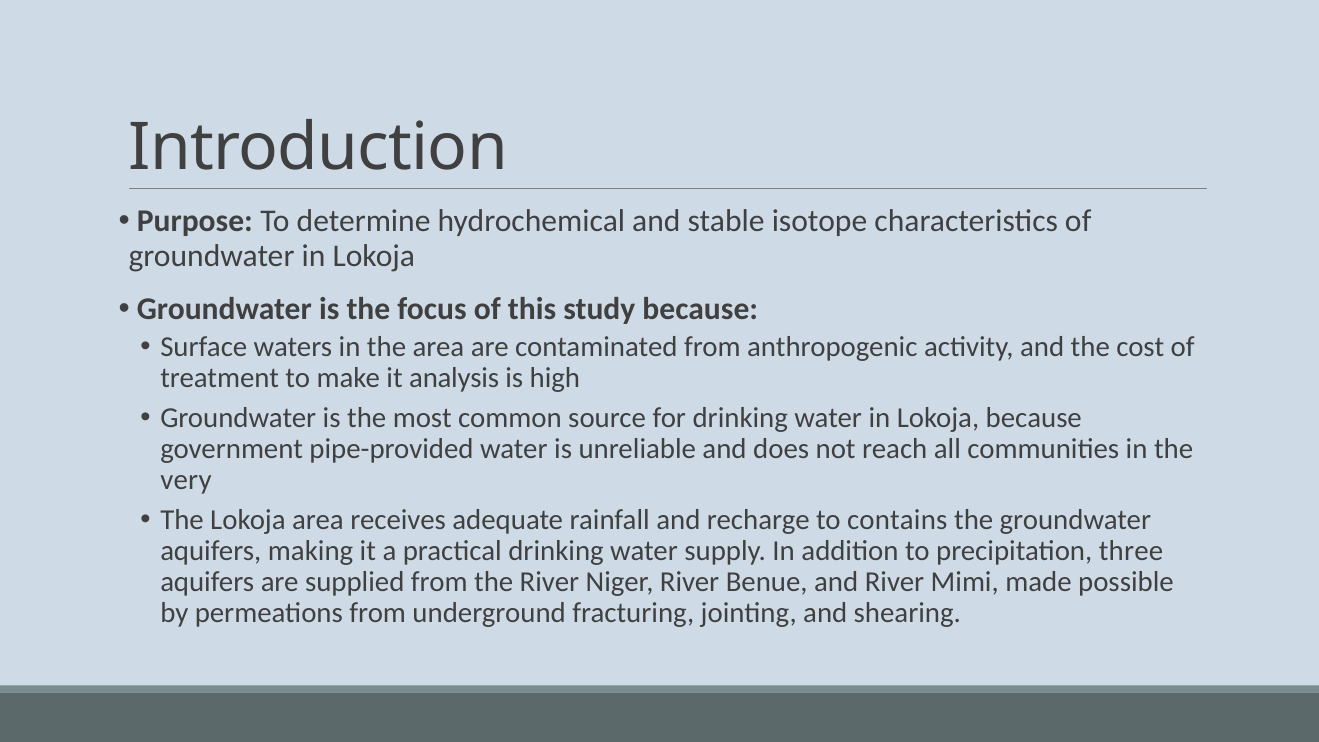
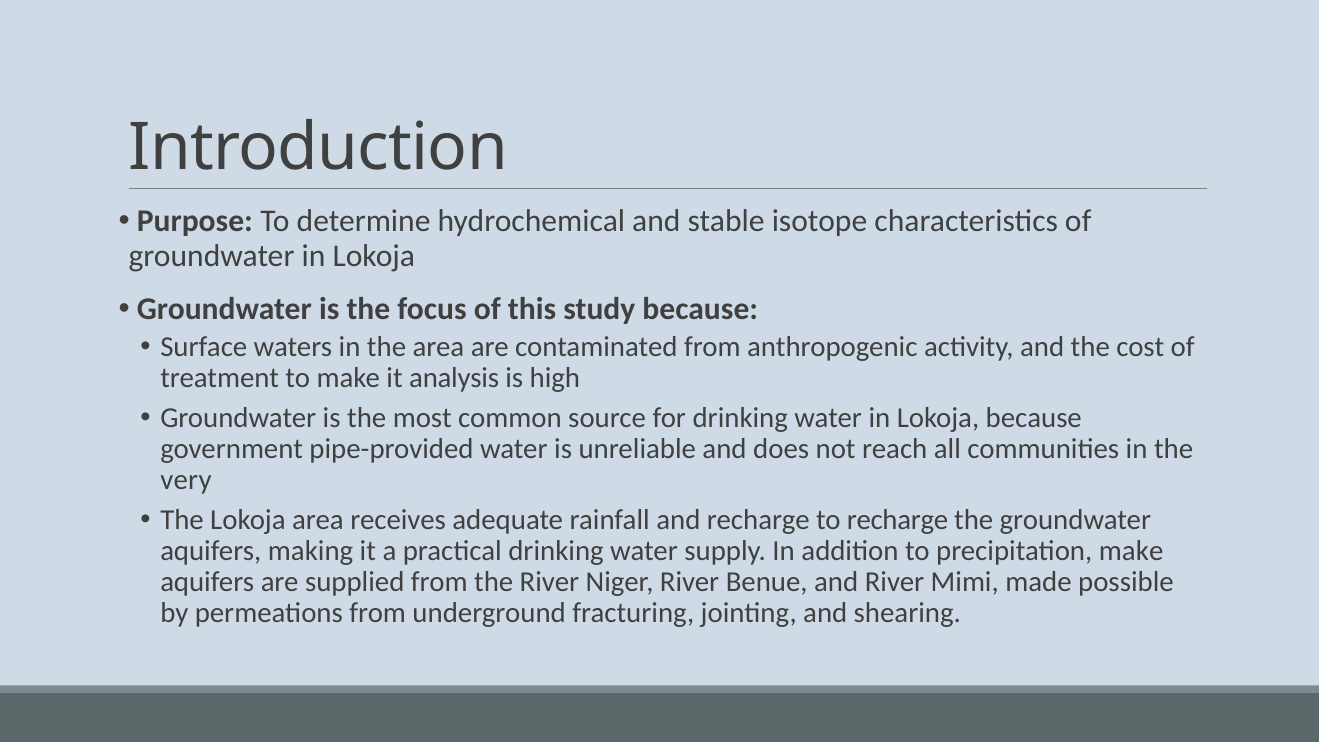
to contains: contains -> recharge (897, 519)
precipitation three: three -> make (1131, 551)
